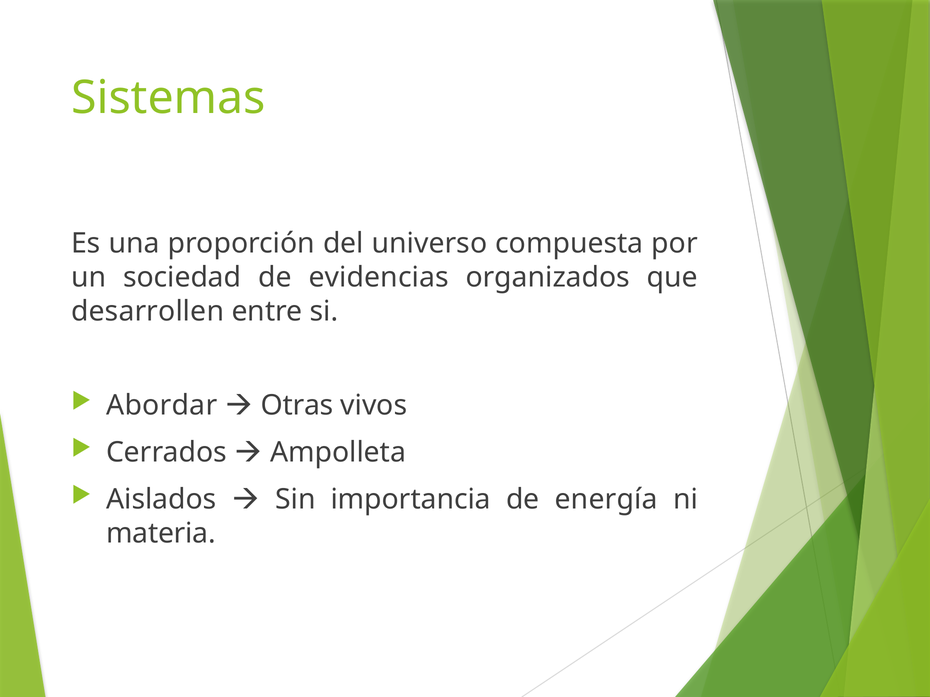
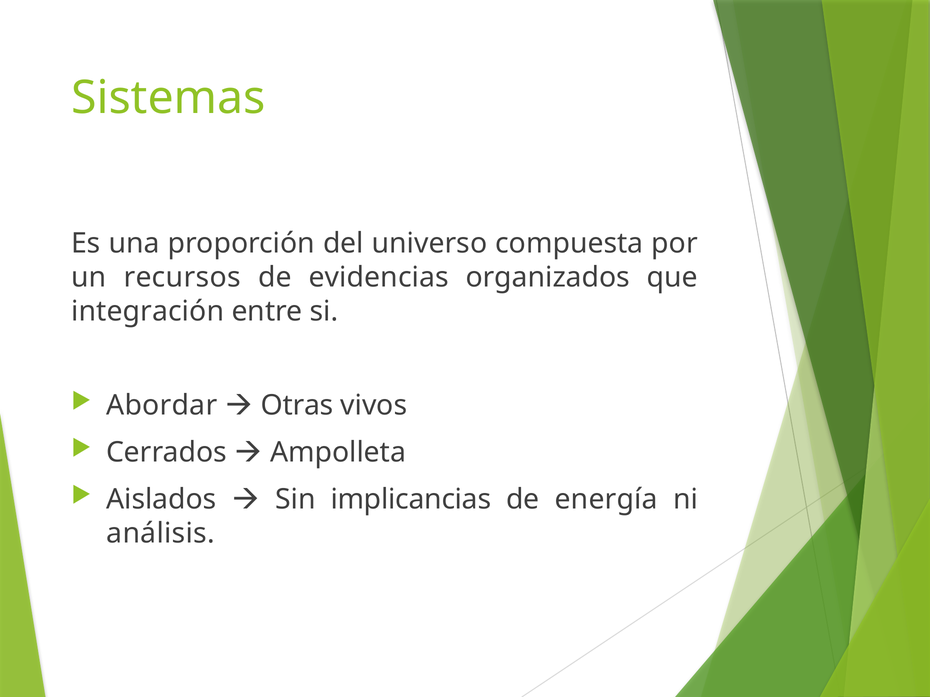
sociedad: sociedad -> recursos (182, 278)
desarrollen: desarrollen -> integración (148, 312)
importancia: importancia -> implicancias (411, 500)
materia: materia -> análisis (161, 534)
